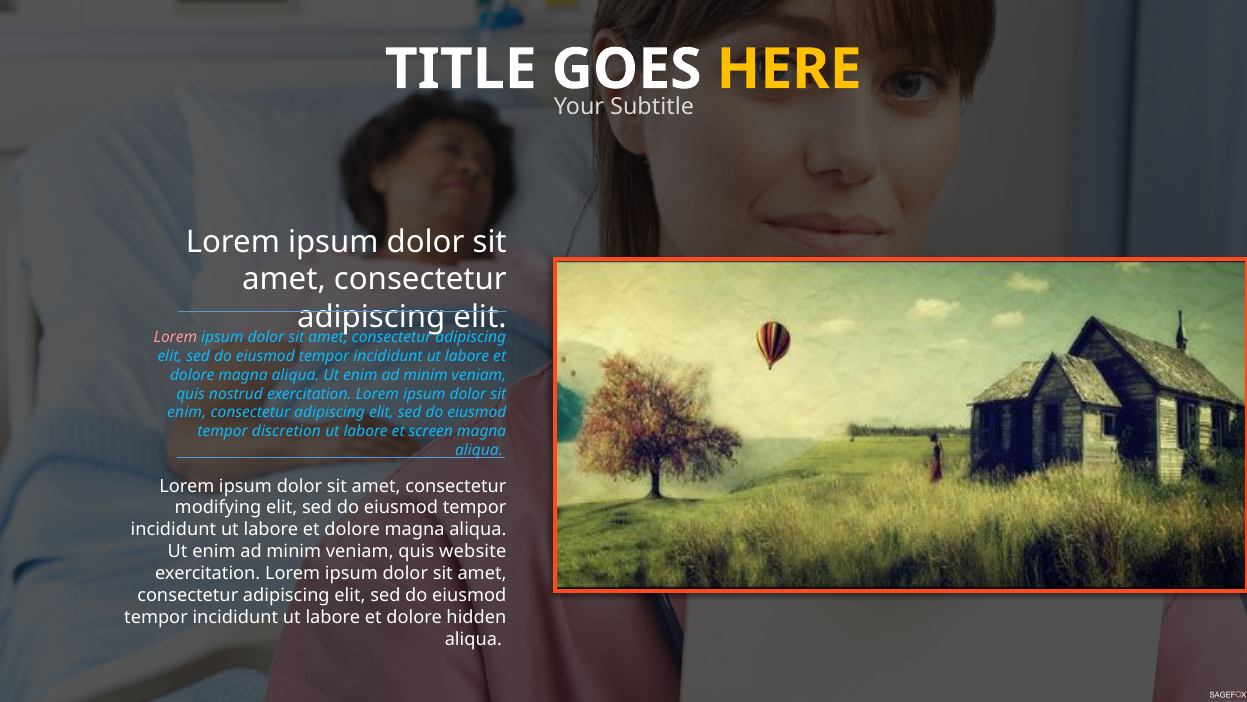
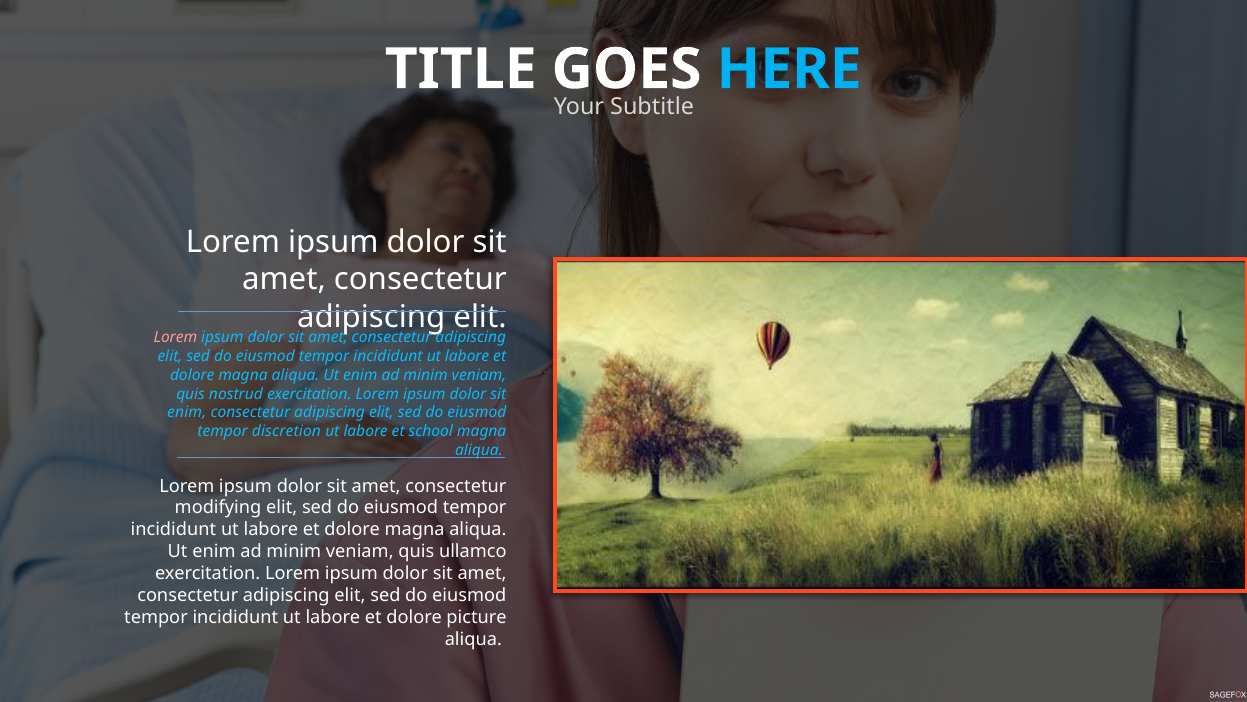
HERE colour: yellow -> light blue (789, 69)
screen: screen -> school (431, 431)
website: website -> ullamco (473, 551)
hidden: hidden -> picture (477, 617)
